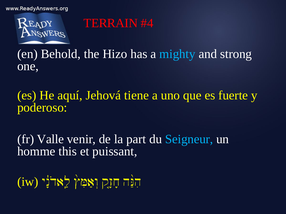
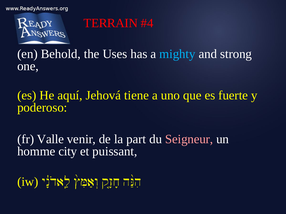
Hizo: Hizo -> Uses (115, 54)
Seigneur colour: light blue -> pink (189, 140)
this: this -> city (68, 152)
